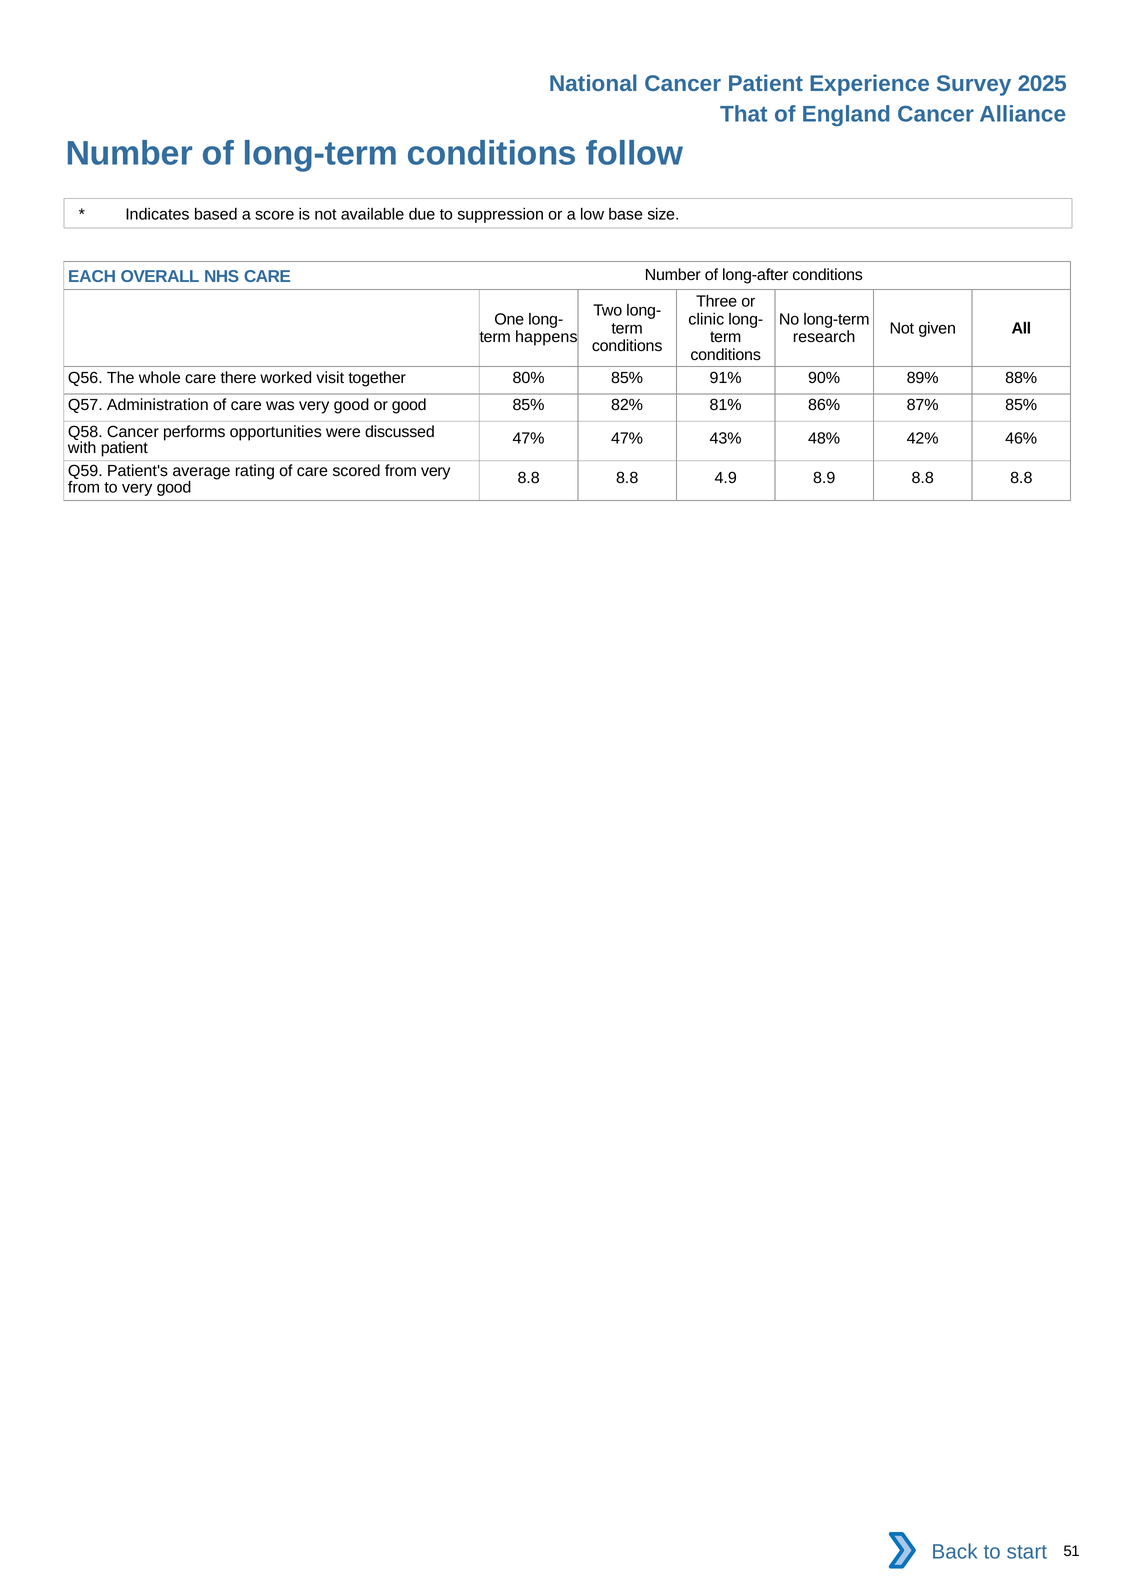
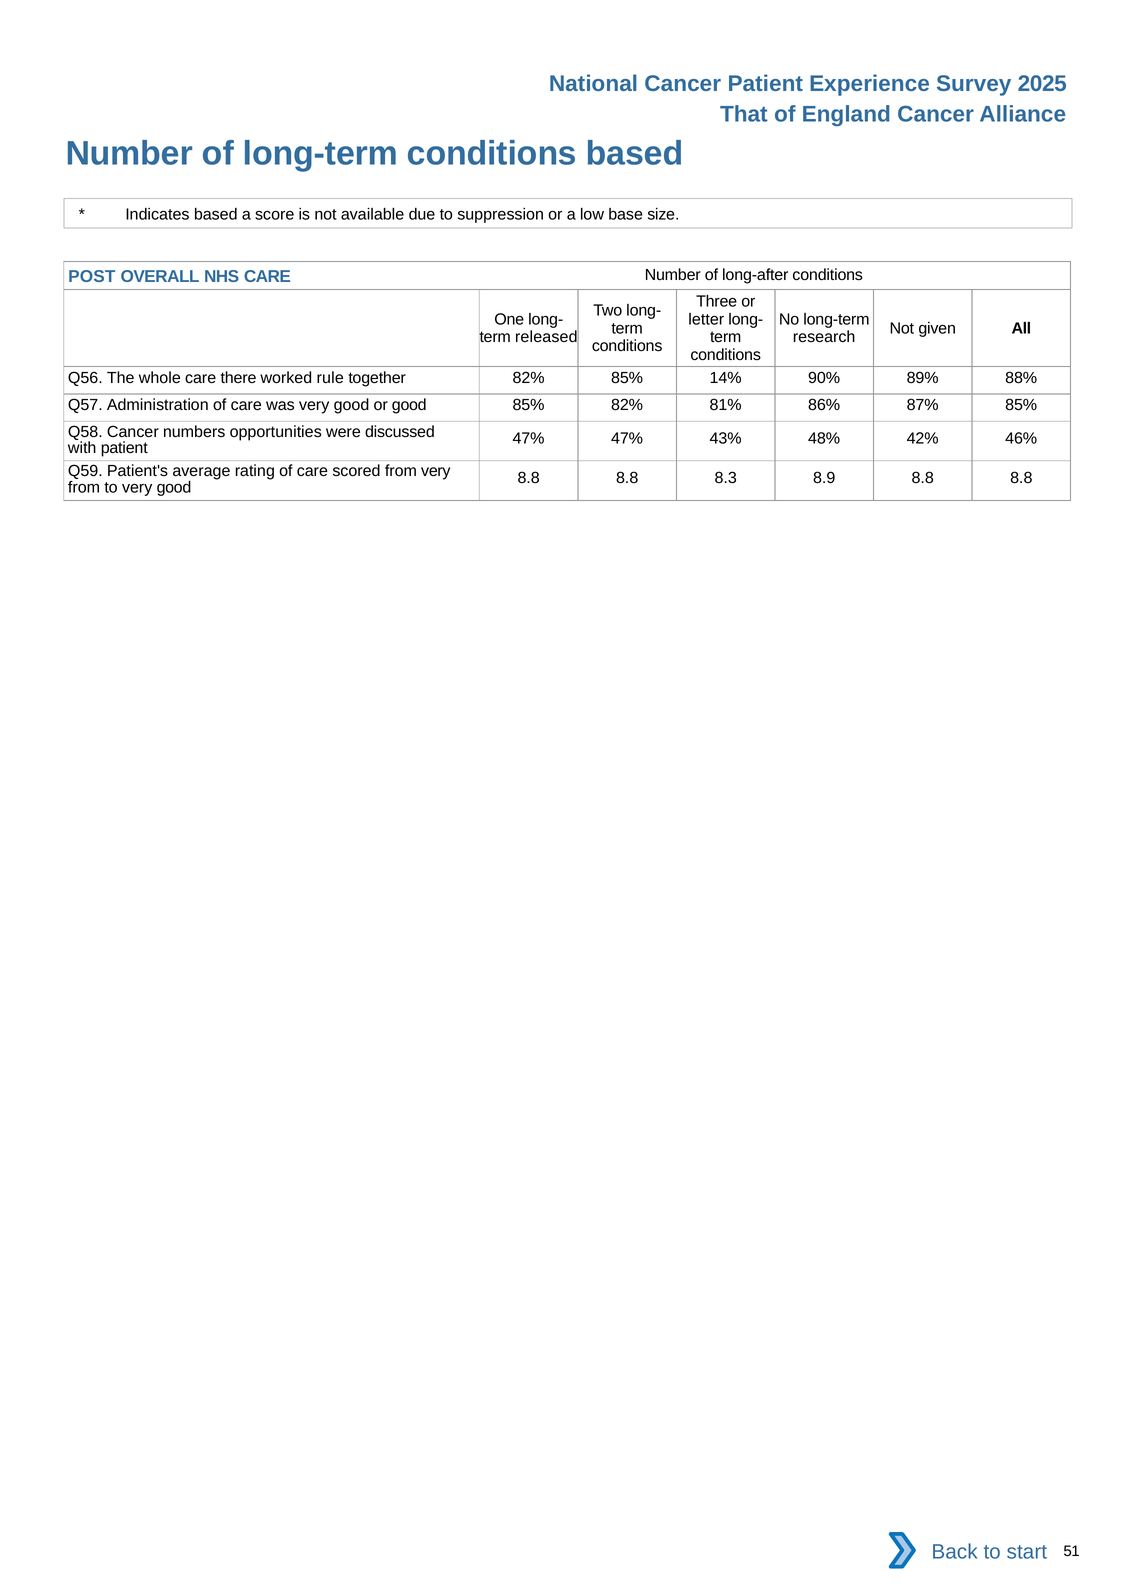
conditions follow: follow -> based (635, 153)
EACH: EACH -> POST (92, 277)
clinic: clinic -> letter (706, 319)
happens: happens -> released (546, 337)
visit: visit -> rule (330, 378)
together 80%: 80% -> 82% (529, 378)
91%: 91% -> 14% (726, 378)
performs: performs -> numbers (194, 432)
4.9: 4.9 -> 8.3 (726, 478)
